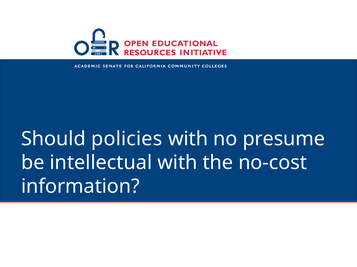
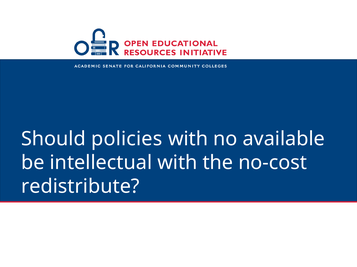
presume: presume -> available (284, 139)
information: information -> redistribute (80, 187)
